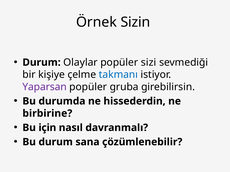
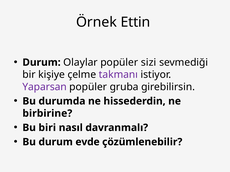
Sizin: Sizin -> Ettin (135, 22)
takmanı colour: blue -> purple (118, 75)
için: için -> biri (47, 128)
sana: sana -> evde (88, 142)
